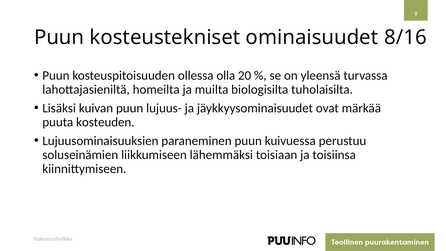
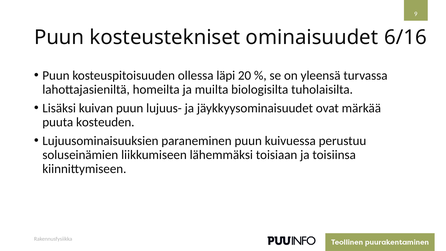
8/16: 8/16 -> 6/16 (405, 37)
olla: olla -> läpi (226, 75)
